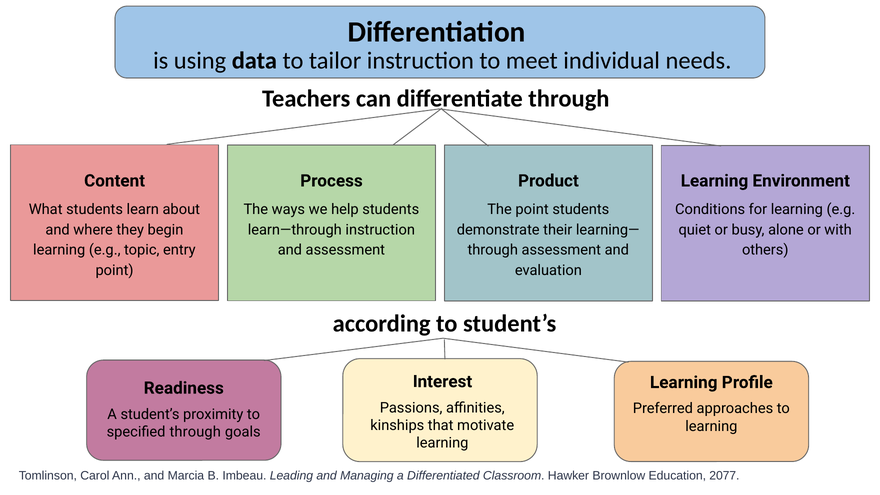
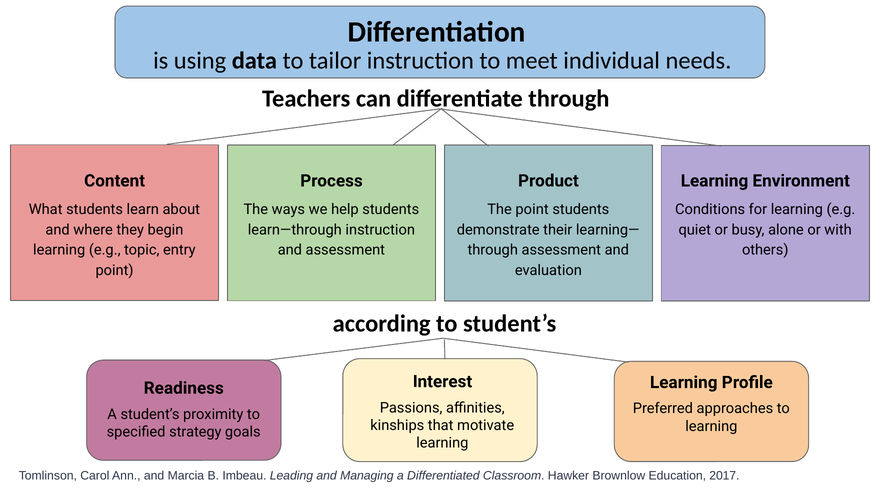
specified through: through -> strategy (195, 432)
2077: 2077 -> 2017 (724, 476)
